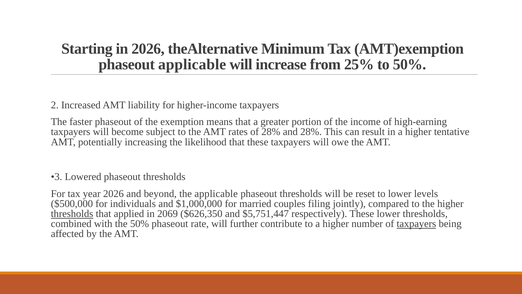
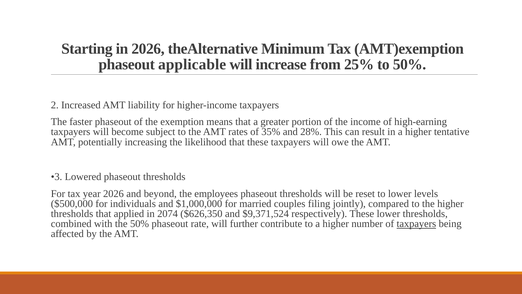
of 28%: 28% -> 35% (271, 132)
the applicable: applicable -> employees (216, 193)
thresholds underline: present -> none (72, 214)
2069: 2069 -> 2074 (168, 214)
$5,751,447: $5,751,447 -> $9,371,524 (266, 214)
